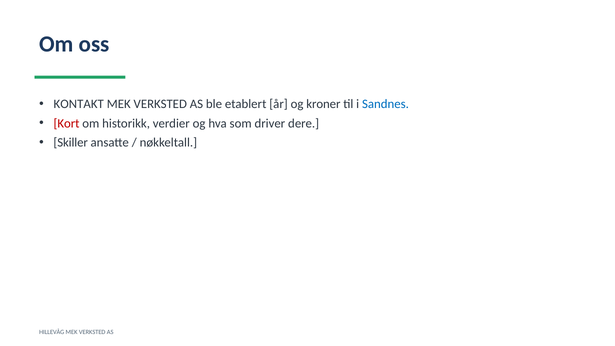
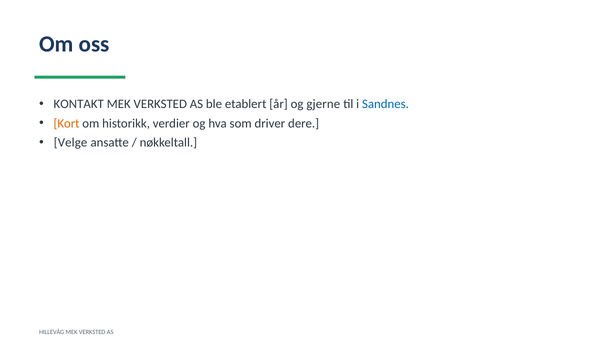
kroner: kroner -> gjerne (323, 104)
Kort colour: red -> orange (67, 123)
Skiller: Skiller -> Velge (71, 143)
